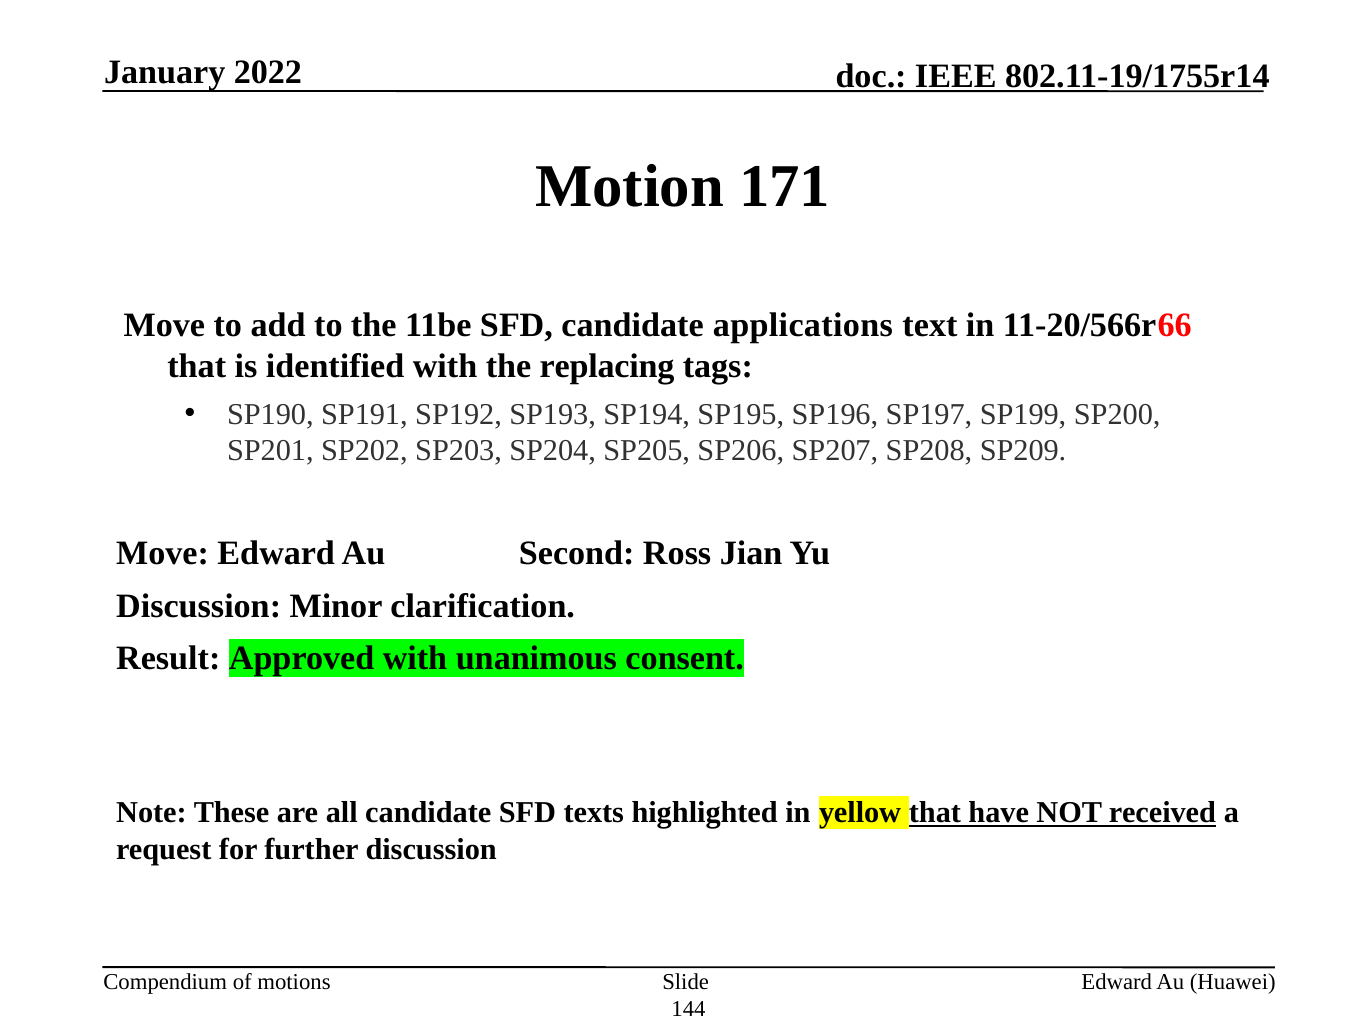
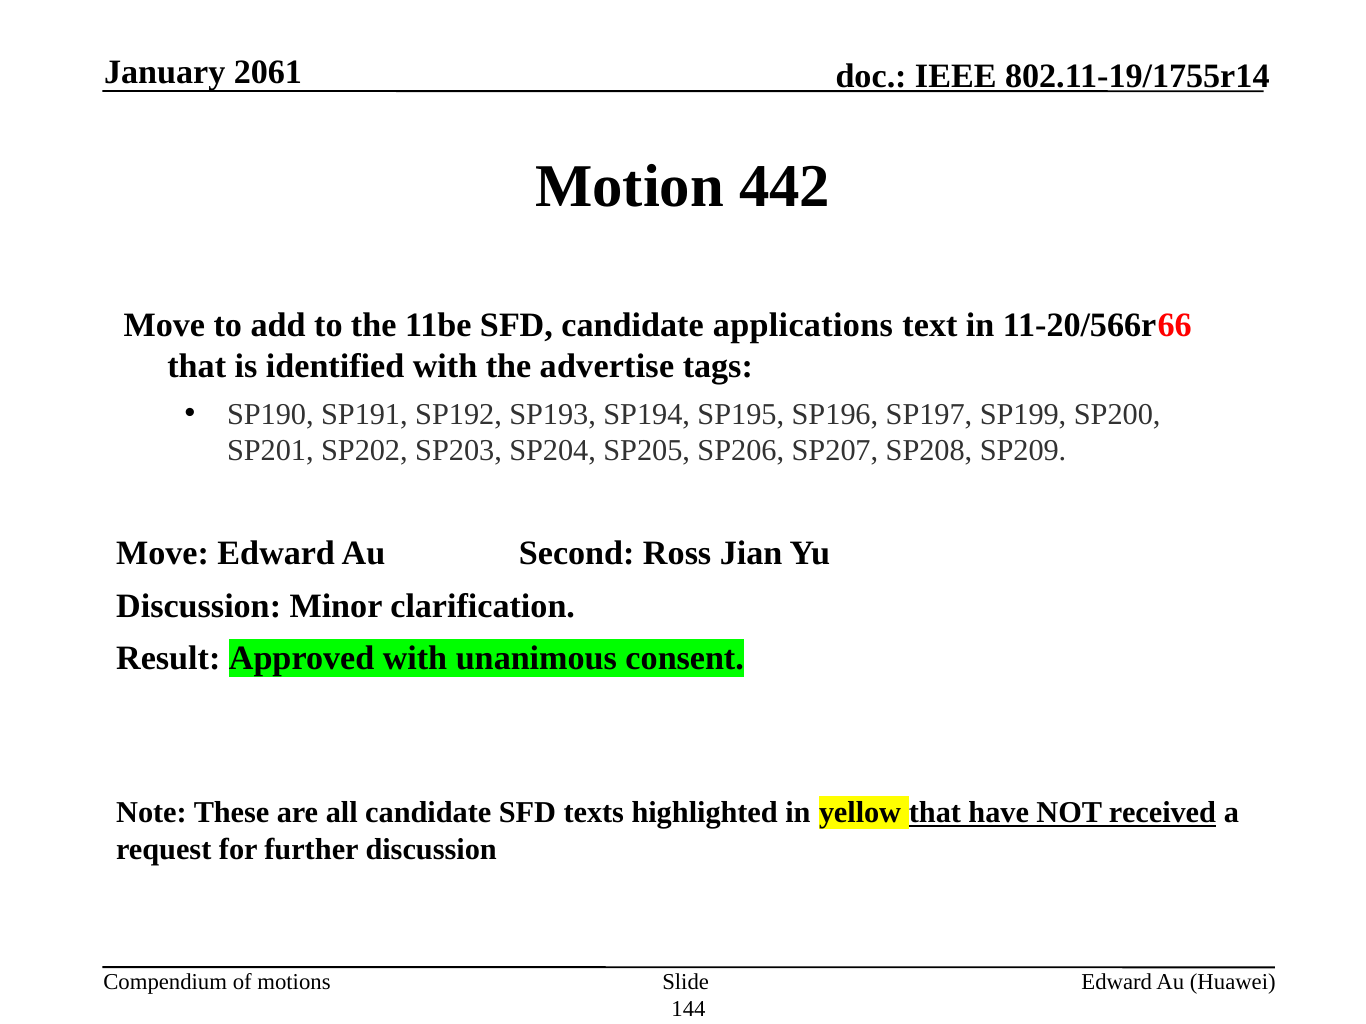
2022: 2022 -> 2061 (268, 72)
171: 171 -> 442 (785, 186)
replacing: replacing -> advertise (607, 367)
